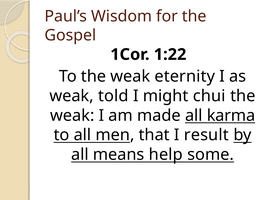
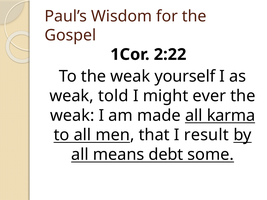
1:22: 1:22 -> 2:22 (170, 55)
eternity: eternity -> yourself (185, 76)
chui: chui -> ever (209, 96)
help: help -> debt (166, 155)
